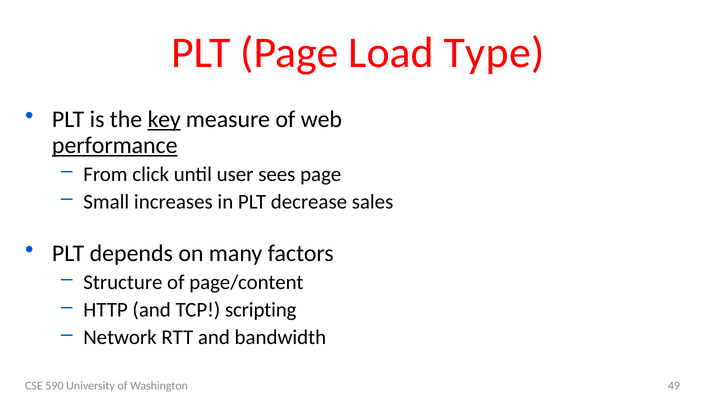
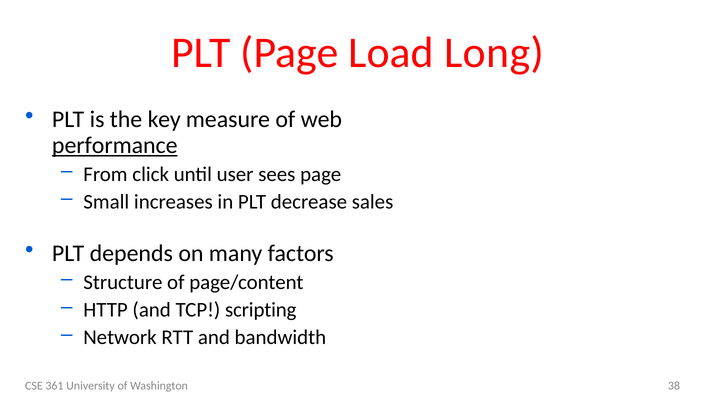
Type: Type -> Long (494, 53)
key underline: present -> none (164, 120)
590: 590 -> 361 (54, 386)
49: 49 -> 38 (674, 386)
